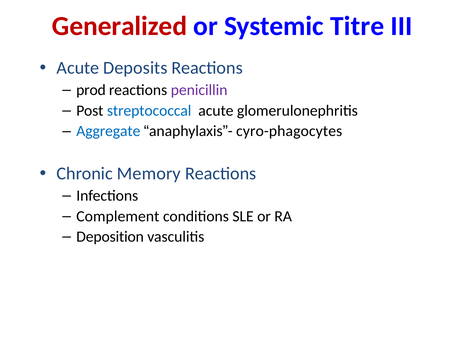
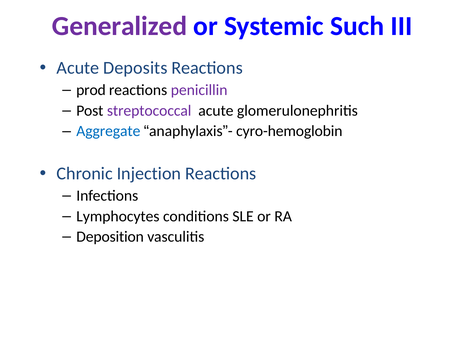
Generalized colour: red -> purple (120, 26)
Titre: Titre -> Such (357, 26)
streptococcal colour: blue -> purple (149, 111)
cyro-phagocytes: cyro-phagocytes -> cyro-hemoglobin (289, 131)
Memory: Memory -> Injection (149, 174)
Complement: Complement -> Lymphocytes (118, 217)
